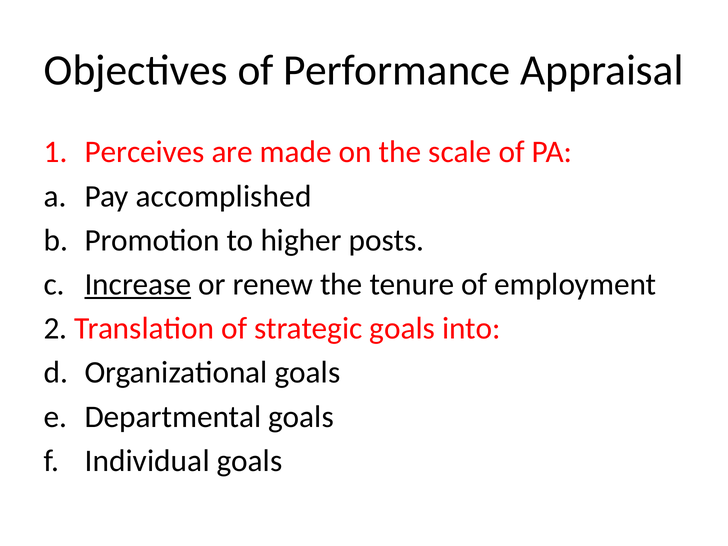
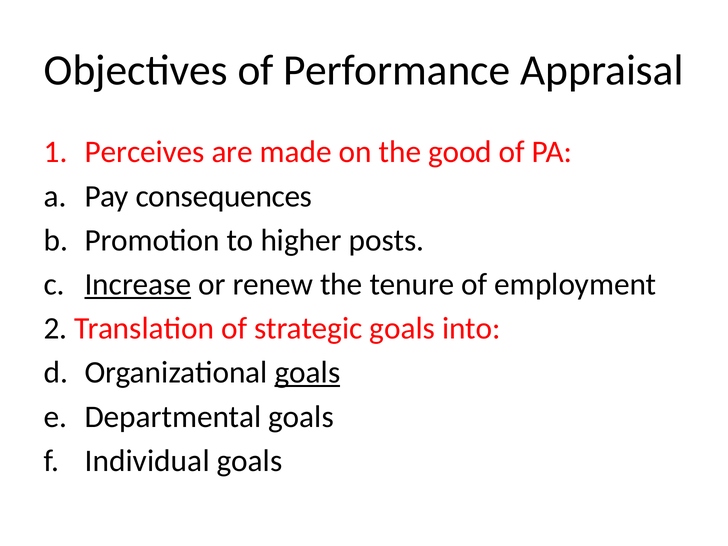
scale: scale -> good (460, 152)
accomplished: accomplished -> consequences (224, 196)
goals underline: none -> present (307, 373)
